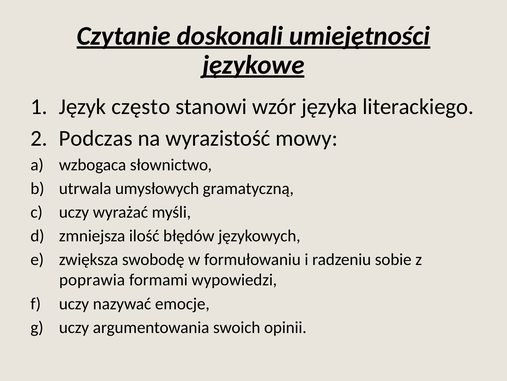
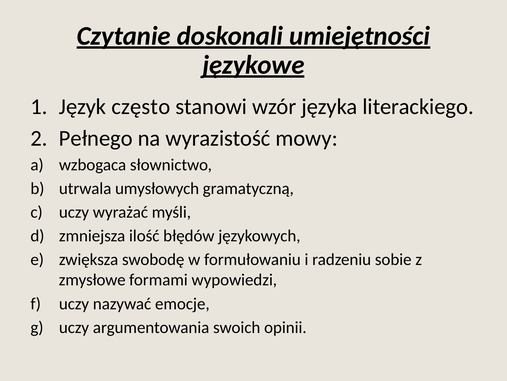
Podczas: Podczas -> Pełnego (96, 138)
poprawia: poprawia -> zmysłowe (92, 279)
